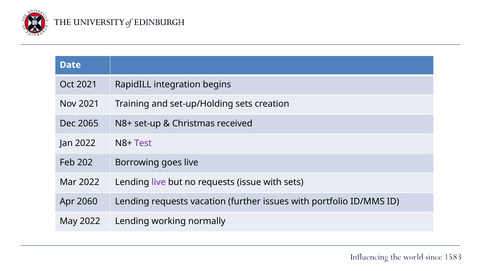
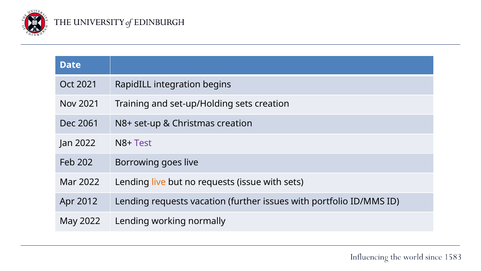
2065: 2065 -> 2061 (88, 123)
Christmas received: received -> creation (235, 123)
live colour: purple -> orange (159, 182)
2060: 2060 -> 2012 (87, 201)
